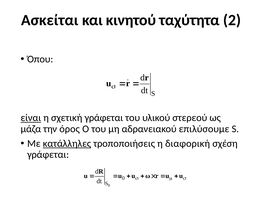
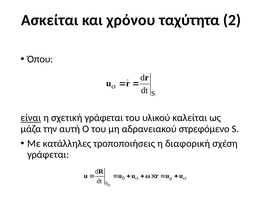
κινητού: κινητού -> χρόνου (131, 20)
στερεού: στερεού -> καλείται (190, 118)
όρος: όρος -> αυτή (70, 129)
επιλύσουμε: επιλύσουμε -> στρεφόμενο (204, 129)
κατάλληλες underline: present -> none (67, 143)
